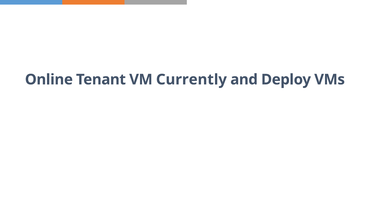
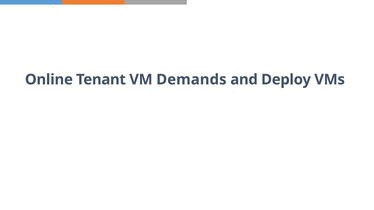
Currently: Currently -> Demands (191, 80)
